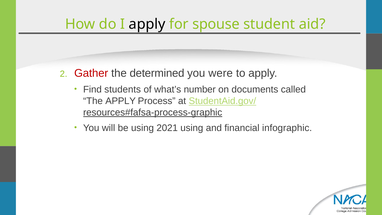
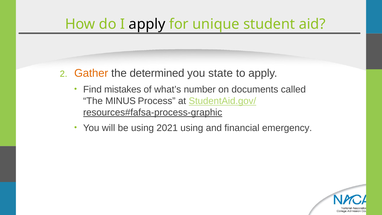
spouse: spouse -> unique (216, 24)
Gather colour: red -> orange (91, 73)
were: were -> state (221, 73)
students: students -> mistakes (123, 89)
The APPLY: APPLY -> MINUS (121, 101)
infographic: infographic -> emergency (287, 128)
